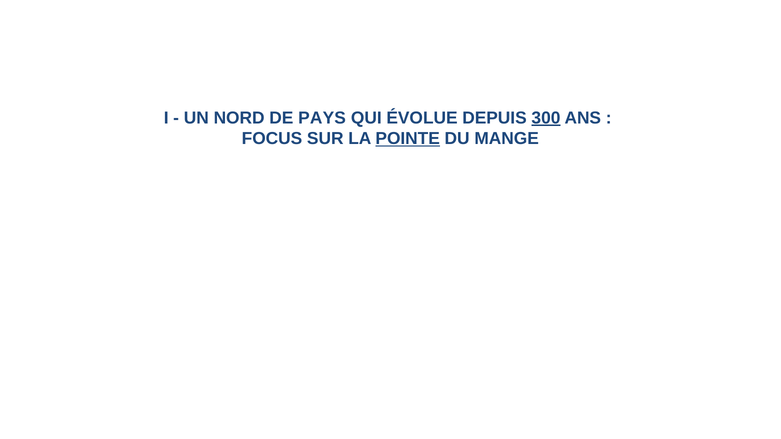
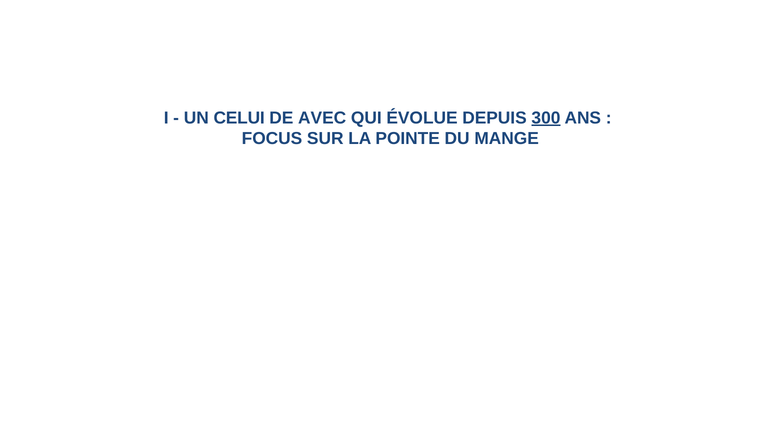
NORD: NORD -> CELUI (239, 118)
PAYS: PAYS -> AVEC (322, 118)
POINTE underline: present -> none (408, 139)
